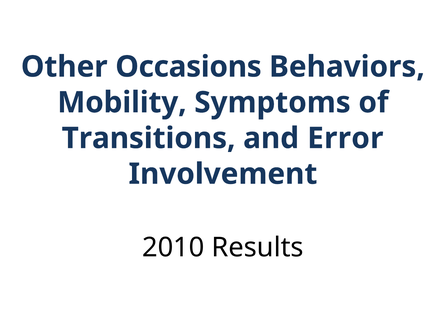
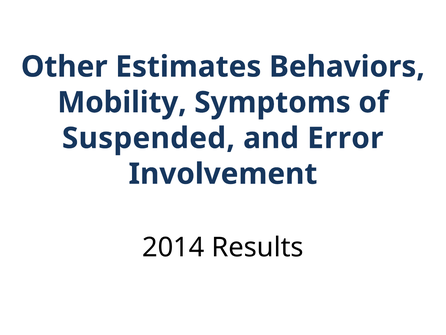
Occasions: Occasions -> Estimates (188, 67)
Transitions: Transitions -> Suspended (148, 138)
2010: 2010 -> 2014 (173, 247)
